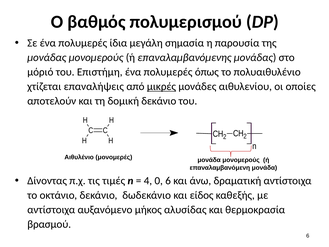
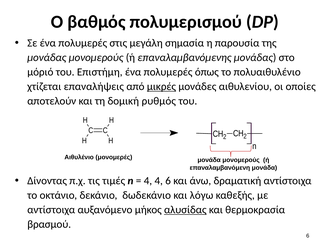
ίδια: ίδια -> στις (118, 43)
δομική δεκάνιο: δεκάνιο -> ρυθμός (159, 101)
4 0: 0 -> 4 (159, 181)
είδος: είδος -> λόγω (202, 195)
αλυσίδας underline: none -> present (185, 210)
